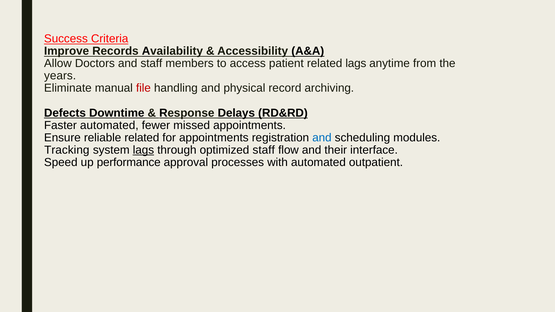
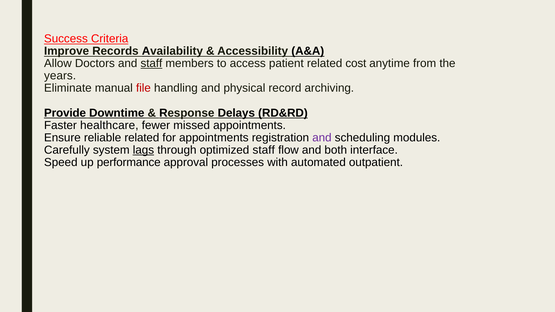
staff underline: none -> present (151, 64)
related lags: lags -> cost (356, 64)
Defects: Defects -> Provide (65, 113)
Faster automated: automated -> healthcare (109, 125)
and colour: blue -> purple (322, 138)
Tracking: Tracking -> Carefully (67, 150)
their: their -> both (336, 150)
